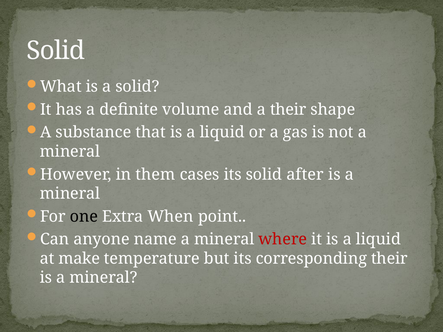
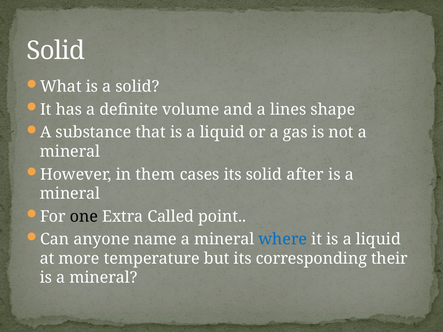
a their: their -> lines (288, 110)
When: When -> Called (171, 217)
where colour: red -> blue (283, 240)
make: make -> more (79, 259)
